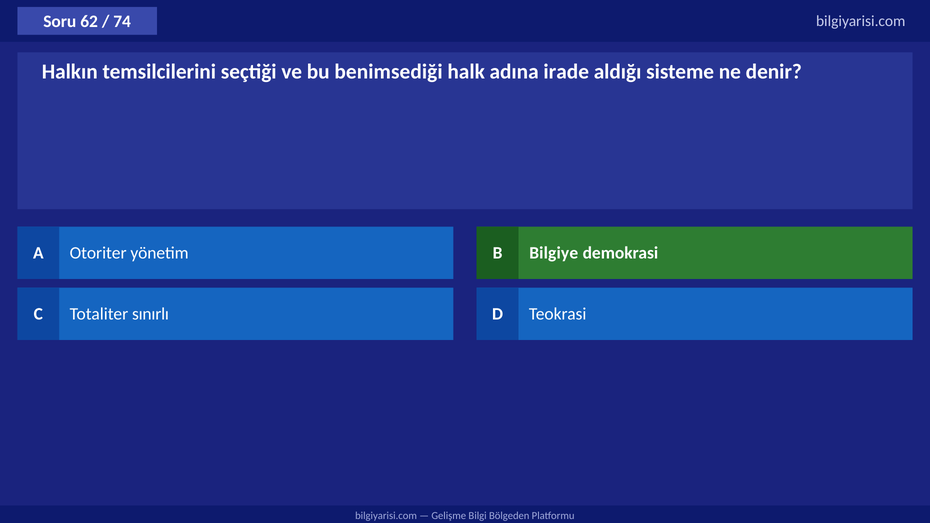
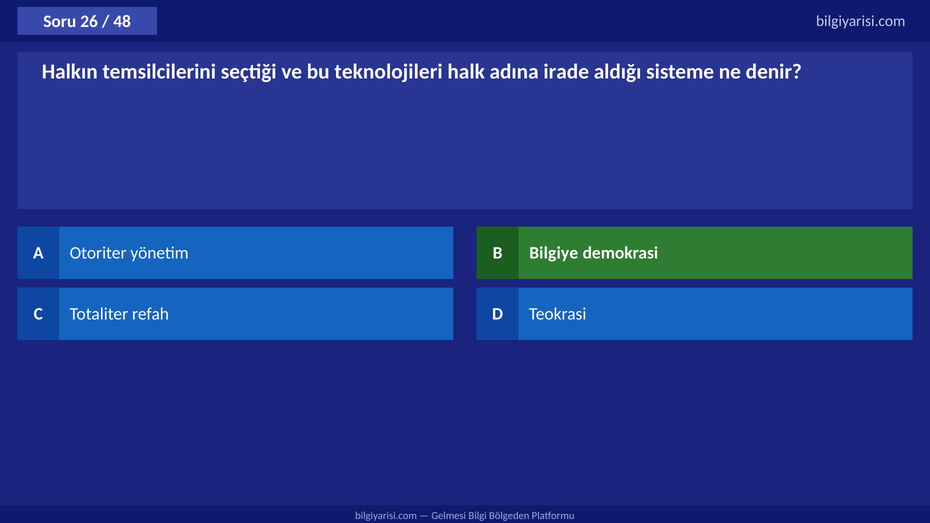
62: 62 -> 26 (89, 21)
74: 74 -> 48 (122, 21)
benimsediği: benimsediği -> teknolojileri (389, 72)
sınırlı: sınırlı -> refah (151, 314)
Gelişme: Gelişme -> Gelmesi (449, 516)
